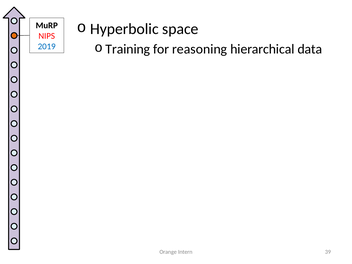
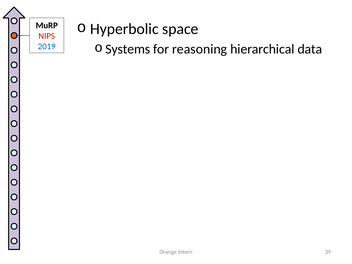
Training: Training -> Systems (128, 49)
